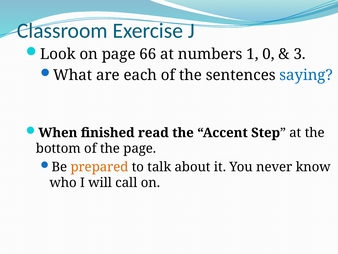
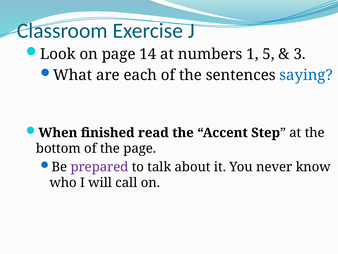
66: 66 -> 14 (148, 54)
0: 0 -> 5 (268, 54)
prepared colour: orange -> purple (99, 167)
